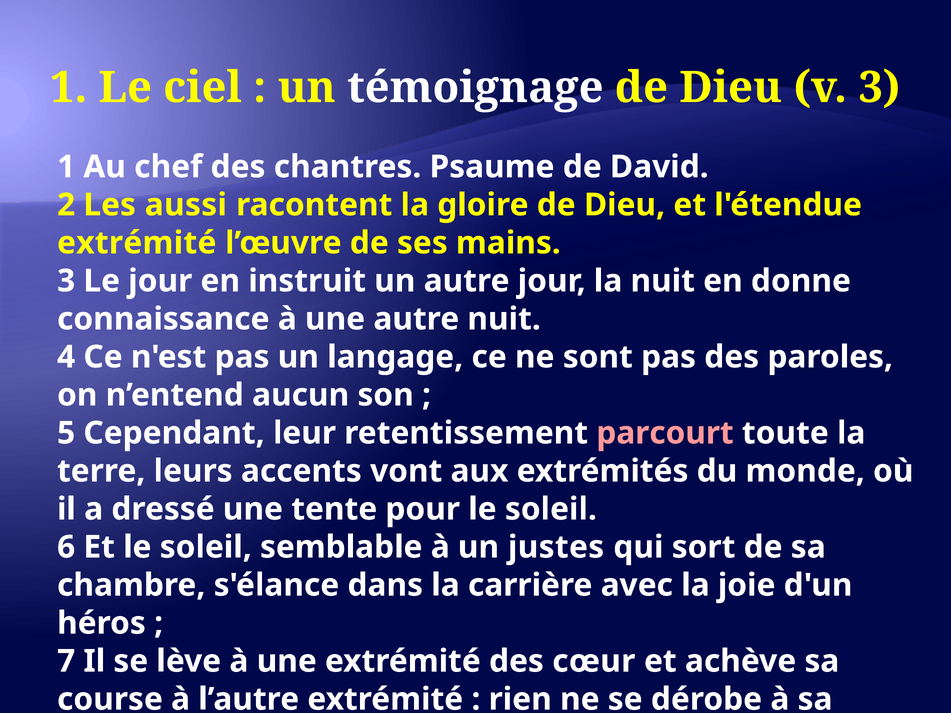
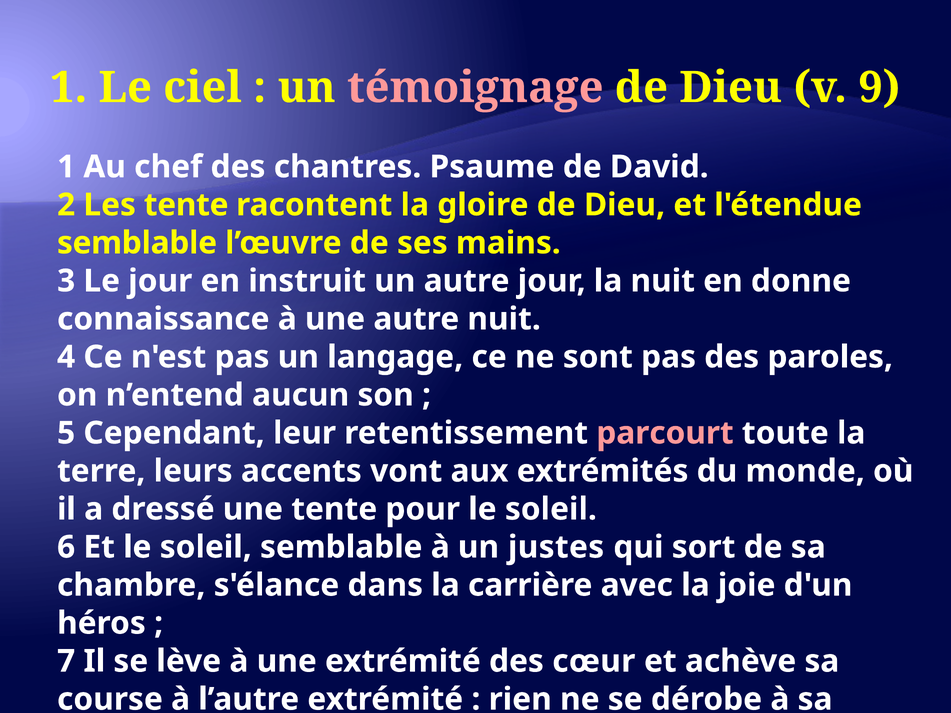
témoignage colour: white -> pink (475, 88)
v 3: 3 -> 9 (879, 88)
Les aussi: aussi -> tente (186, 205)
extrémité: extrémité -> semblable (137, 243)
